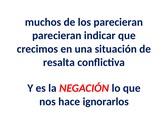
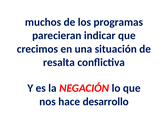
los parecieran: parecieran -> programas (118, 22)
ignorarlos: ignorarlos -> desarrollo (106, 102)
